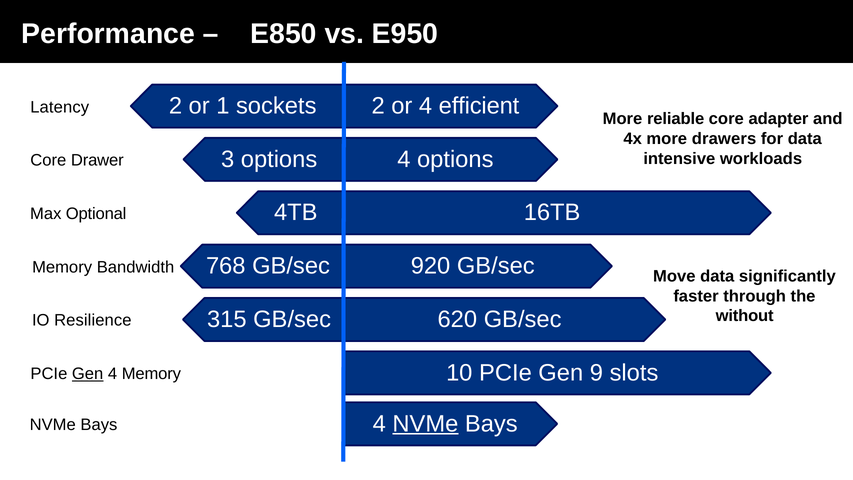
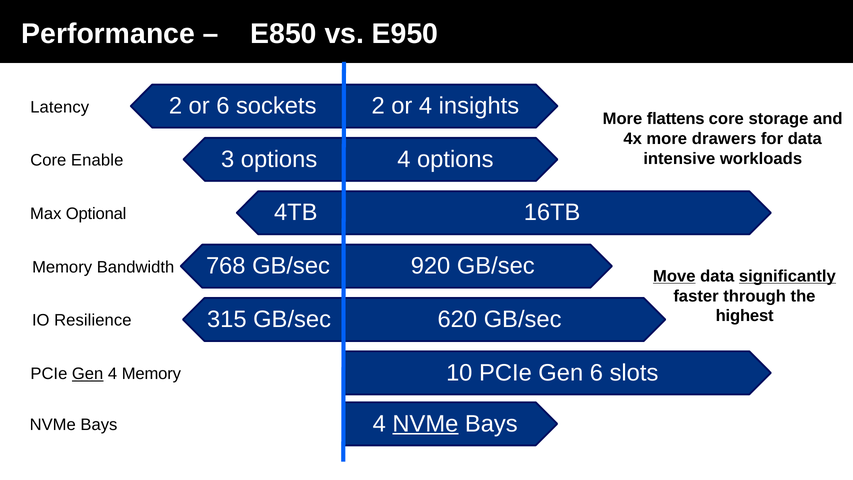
or 1: 1 -> 6 (223, 106)
efficient: efficient -> insights (479, 106)
reliable: reliable -> flattens (676, 119)
adapter: adapter -> storage (778, 119)
Drawer: Drawer -> Enable (97, 160)
Move underline: none -> present (674, 276)
significantly underline: none -> present (787, 276)
without: without -> highest (745, 316)
Gen 9: 9 -> 6 (596, 373)
